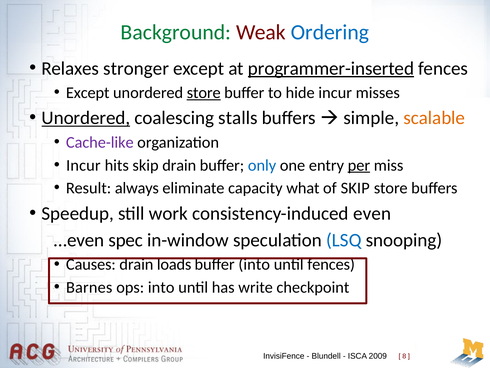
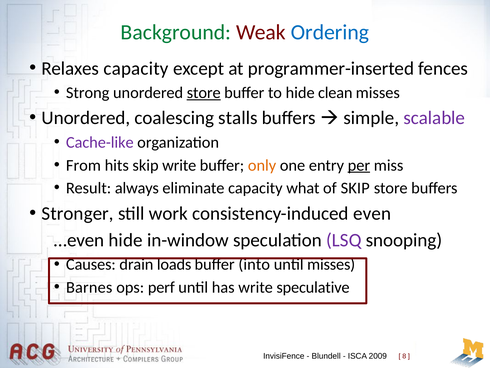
Relaxes stronger: stronger -> capacity (136, 68)
programmer-inserted underline: present -> none (331, 68)
Except: Except -> Strong (88, 93)
hide incur: incur -> clean (335, 93)
Unordered underline: present -> none (86, 118)
scalable colour: orange -> purple (434, 118)
Incur: Incur -> From (83, 165)
skip drain: drain -> write (179, 165)
only colour: blue -> orange (262, 165)
Speedup: Speedup -> Stronger (78, 213)
…even spec: spec -> hide (126, 240)
LSQ colour: blue -> purple (344, 240)
until fences: fences -> misses (331, 264)
ops into: into -> perf (161, 287)
checkpoint: checkpoint -> speculative (313, 287)
